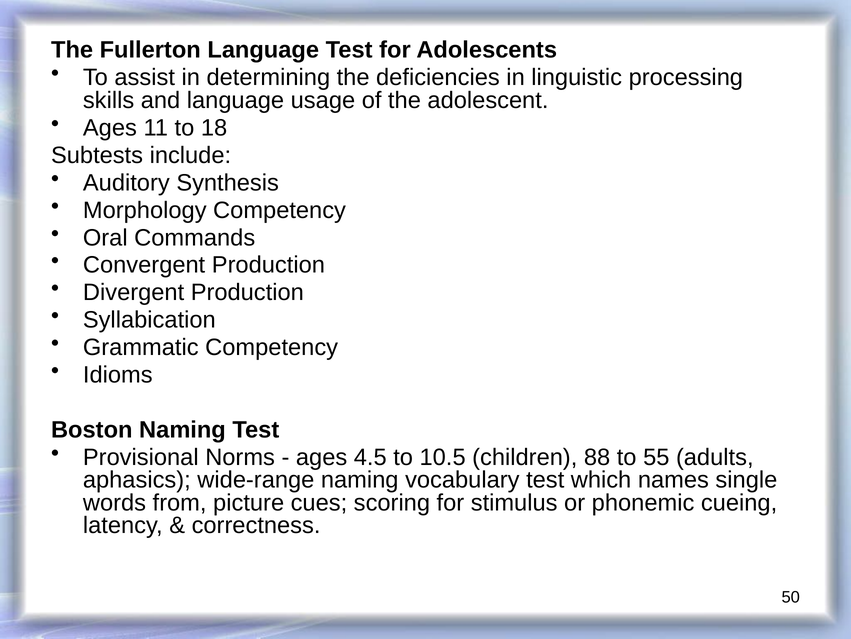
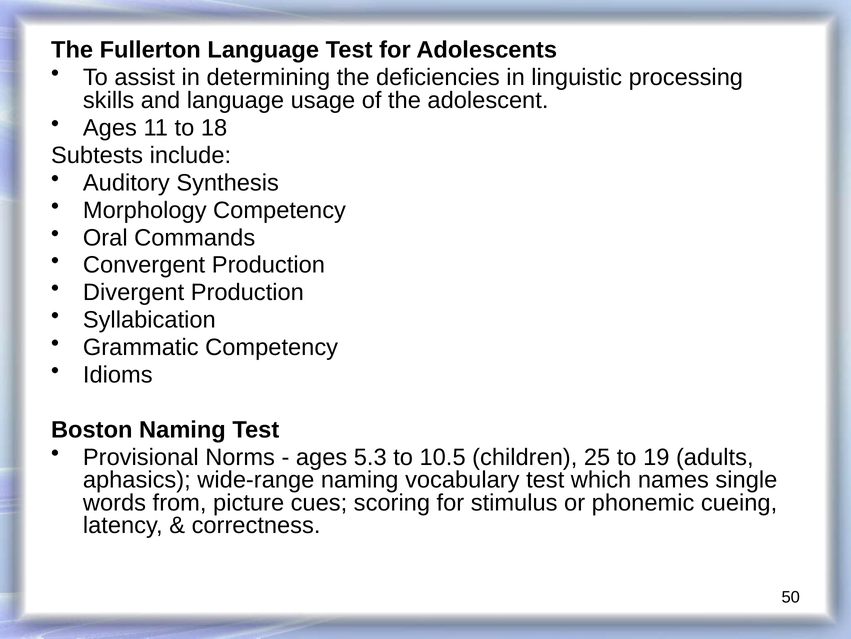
4.5: 4.5 -> 5.3 (370, 457)
88: 88 -> 25 (597, 457)
55: 55 -> 19 (656, 457)
